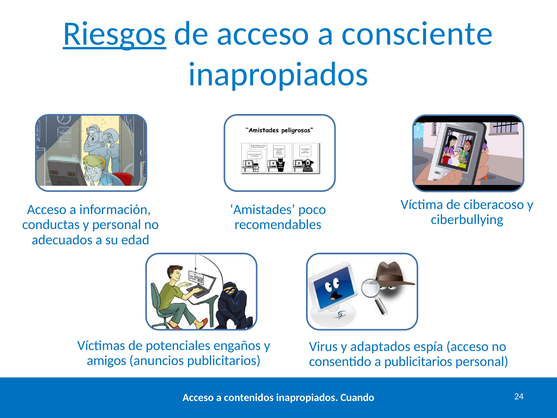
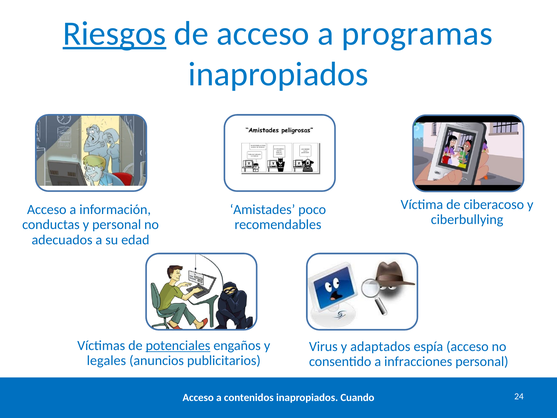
consciente: consciente -> programas (417, 34)
potenciales underline: none -> present (178, 345)
amigos: amigos -> legales (106, 360)
a publicitarios: publicitarios -> infracciones (418, 361)
